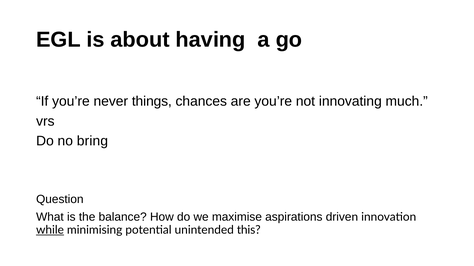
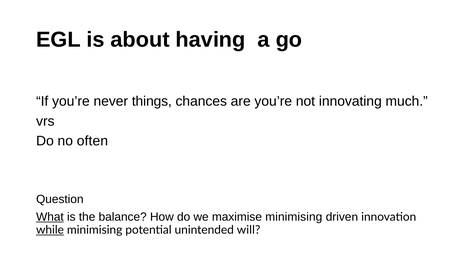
bring: bring -> often (92, 141)
What underline: none -> present (50, 218)
maximise aspirations: aspirations -> minimising (294, 218)
this: this -> will (249, 230)
